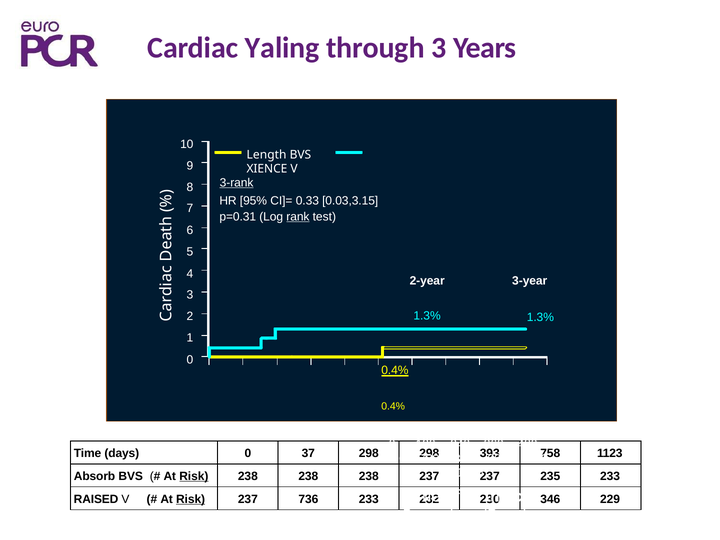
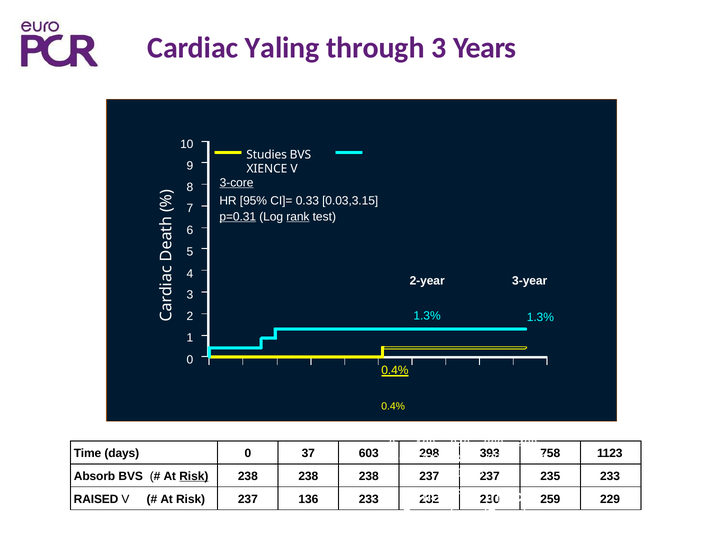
Length: Length -> Studies (267, 155)
3-rank: 3-rank -> 3-core (237, 183)
p=0.31 underline: none -> present (238, 217)
37 298: 298 -> 603 (369, 453)
Risk underline: present -> none (191, 499)
736: 736 -> 136 (308, 499)
346: 346 -> 259 (550, 499)
